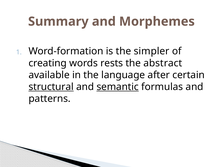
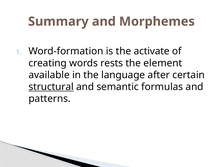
simpler: simpler -> activate (152, 51)
abstract: abstract -> element (163, 63)
semantic underline: present -> none (118, 87)
